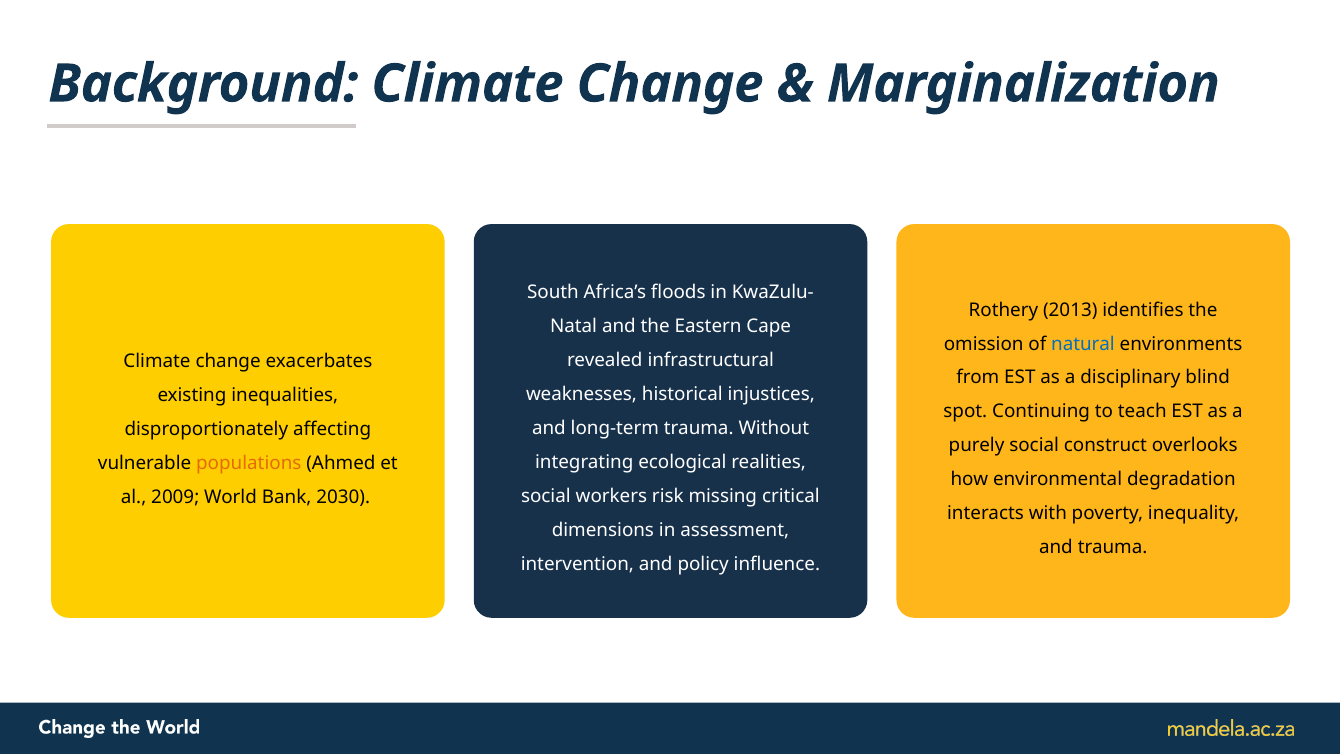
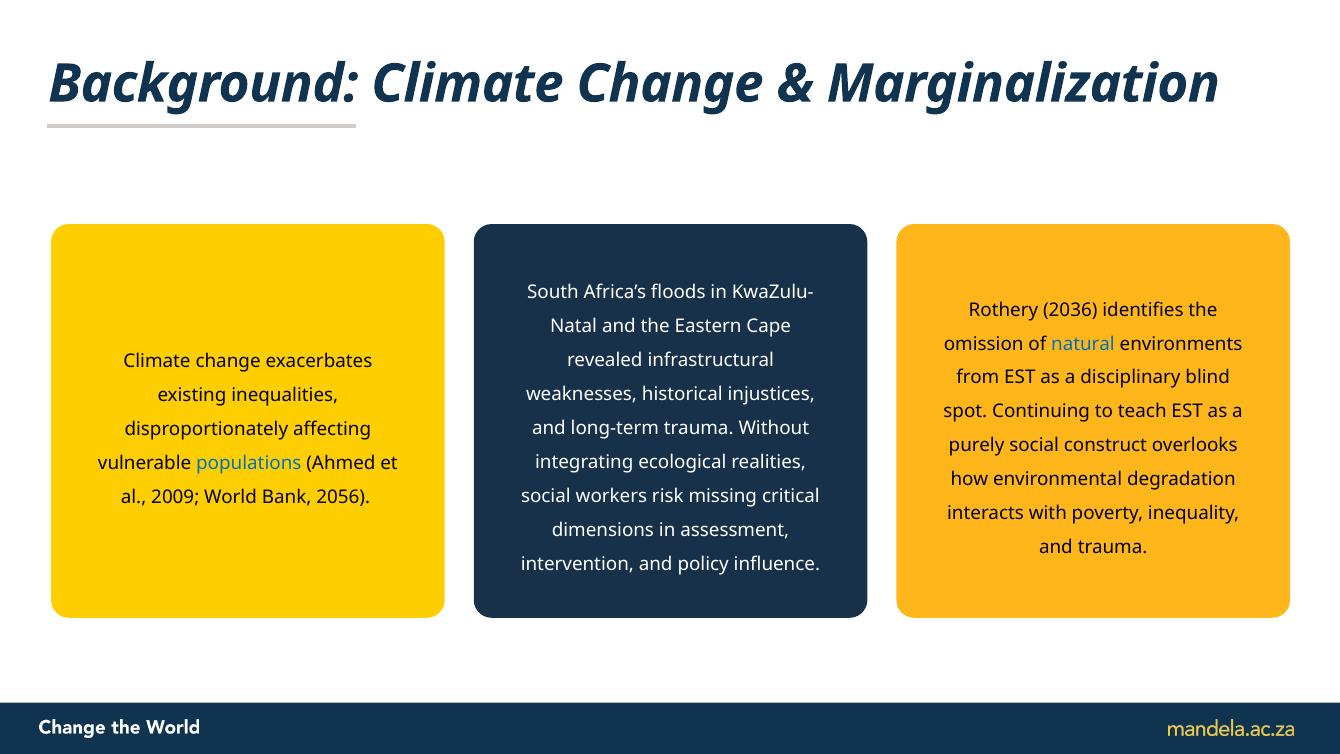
2013: 2013 -> 2036 (1070, 310)
populations colour: orange -> blue (249, 463)
2030: 2030 -> 2056 (343, 497)
